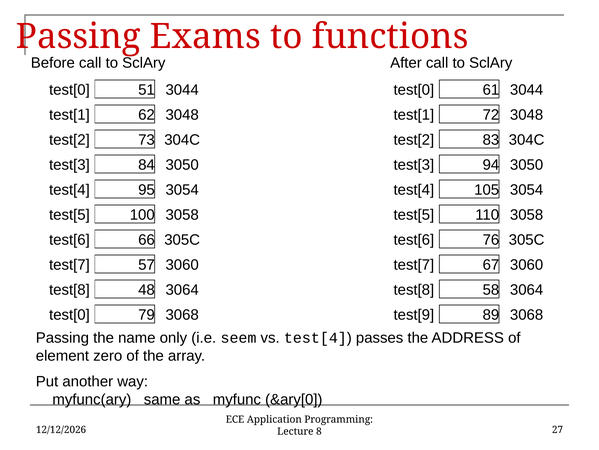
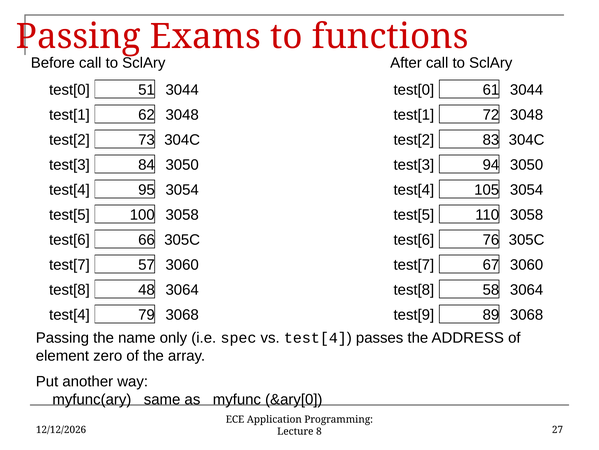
test[0: test[0 -> test[4 (69, 315)
seem: seem -> spec (238, 337)
